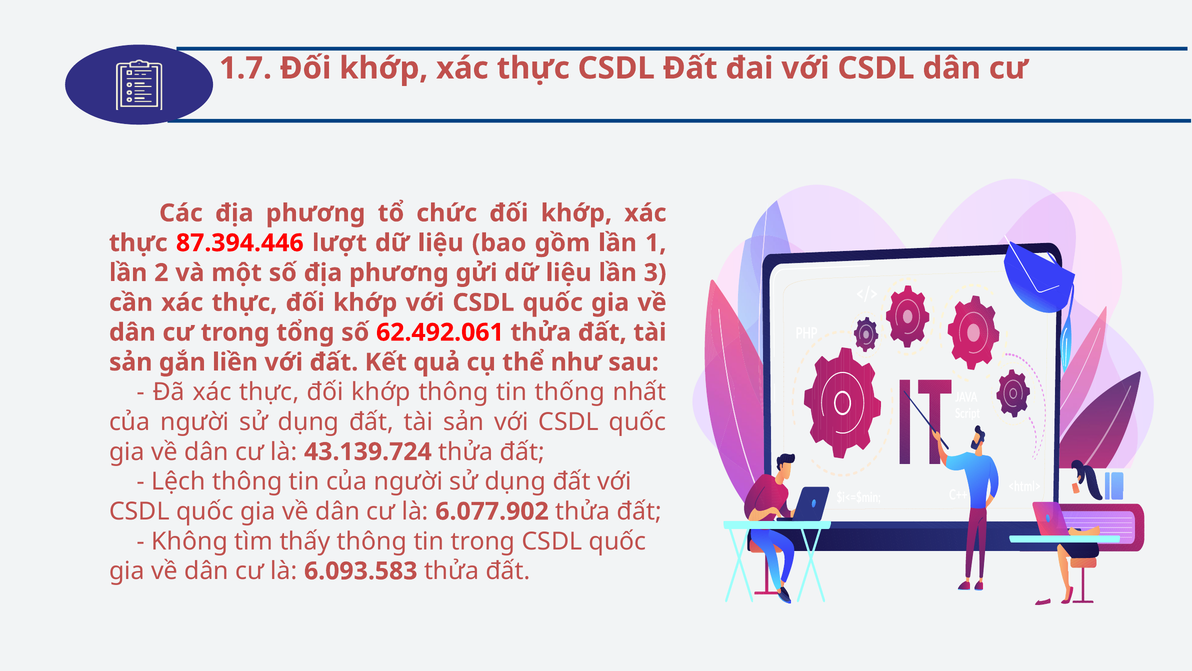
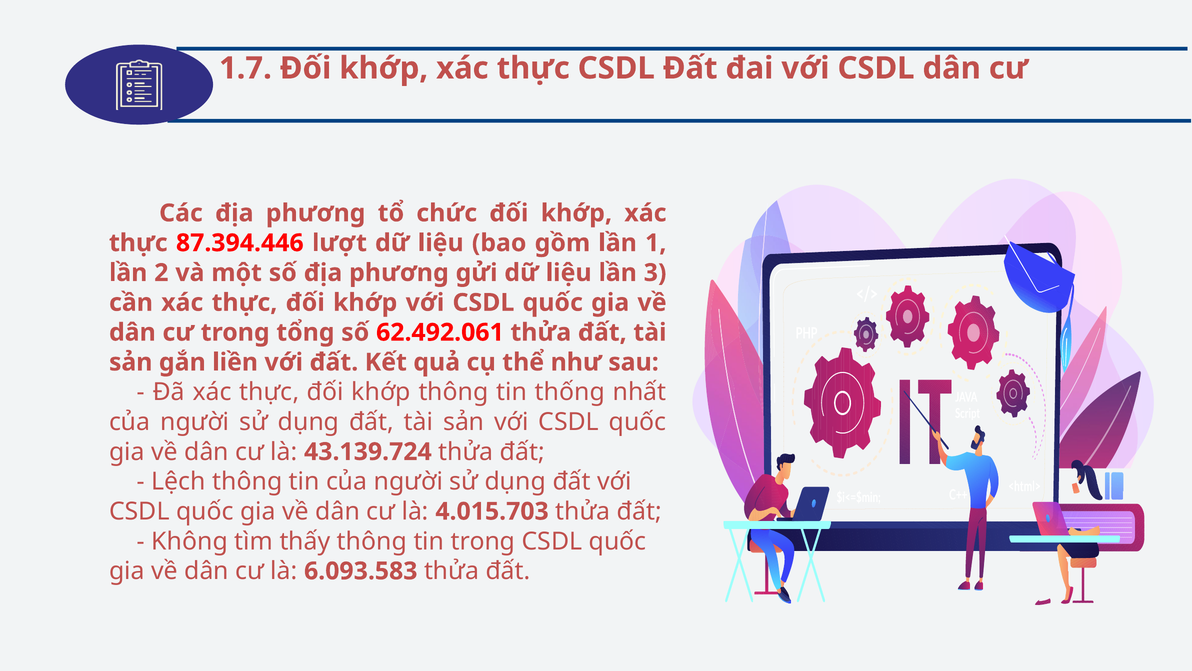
6.077.902: 6.077.902 -> 4.015.703 (492, 511)
